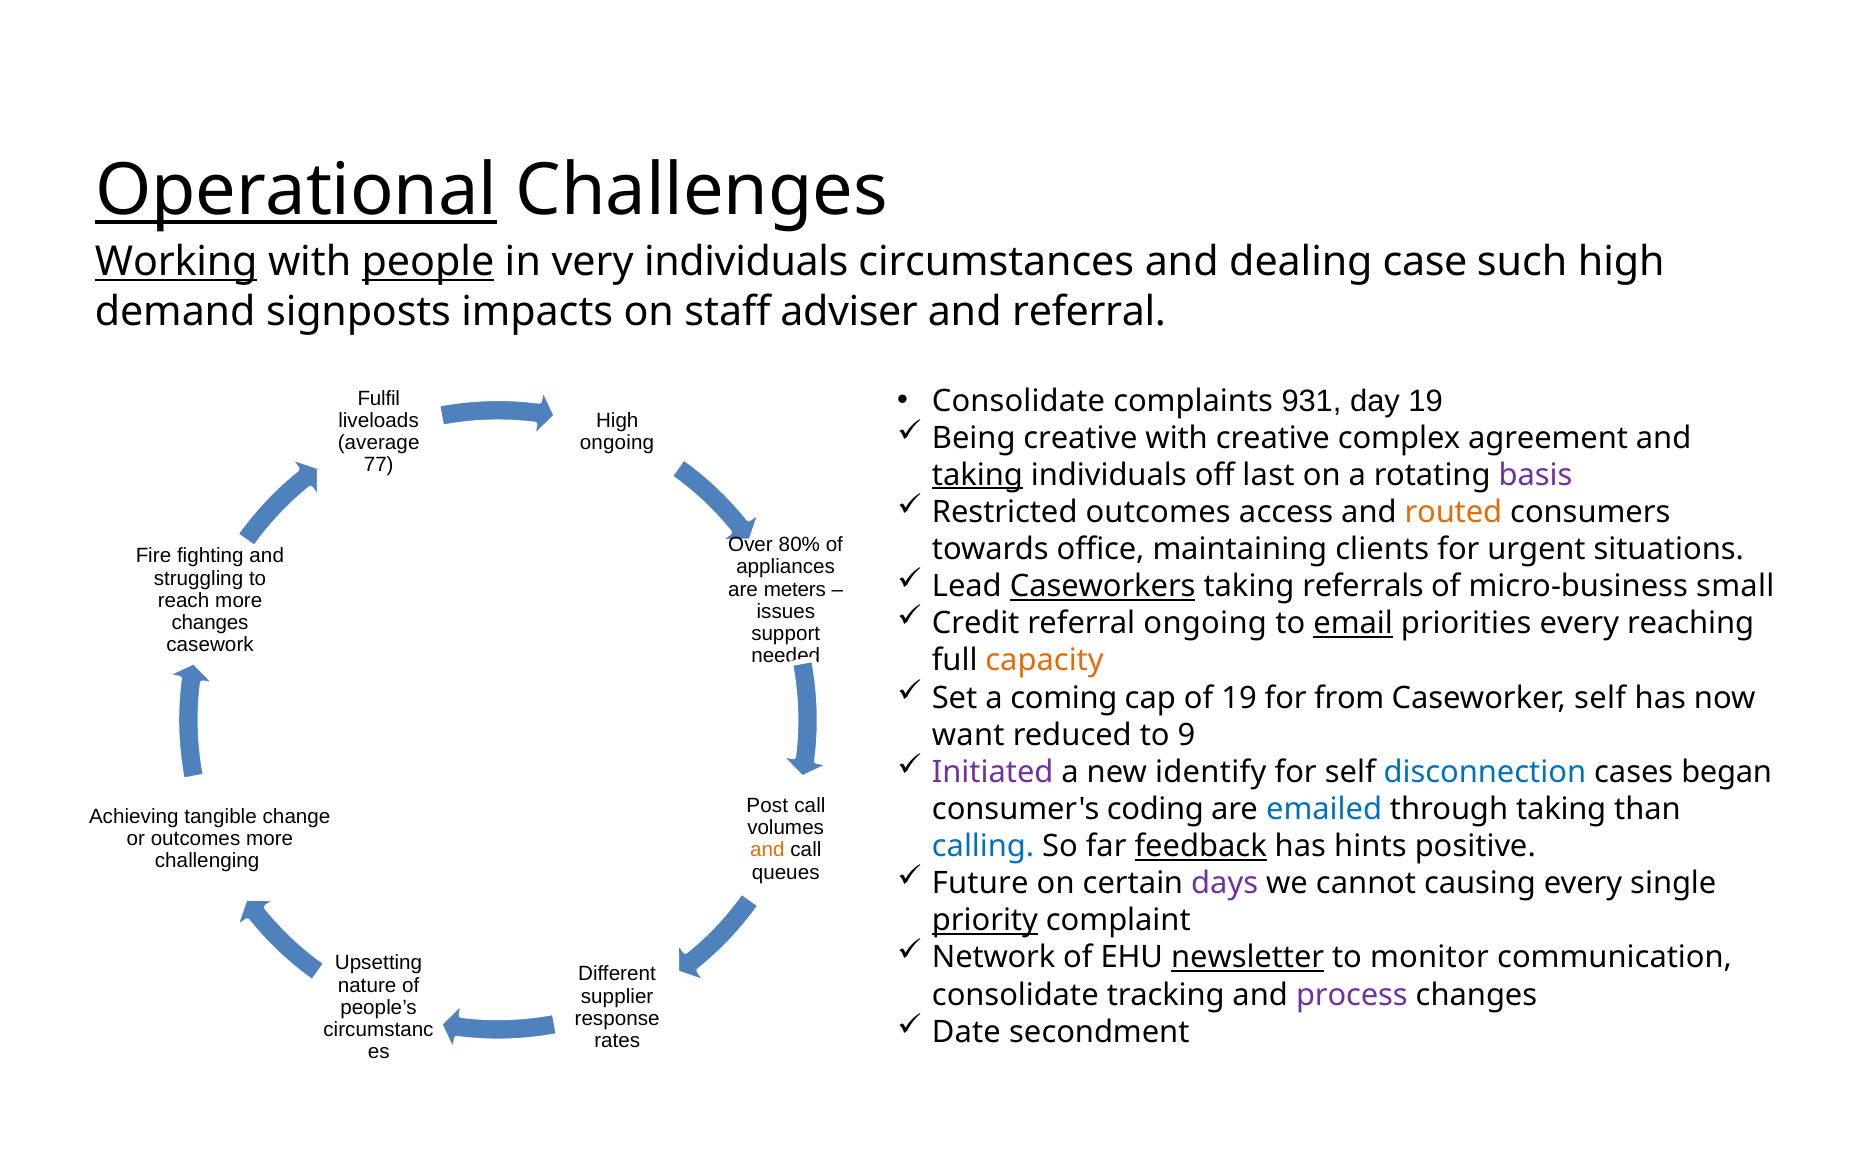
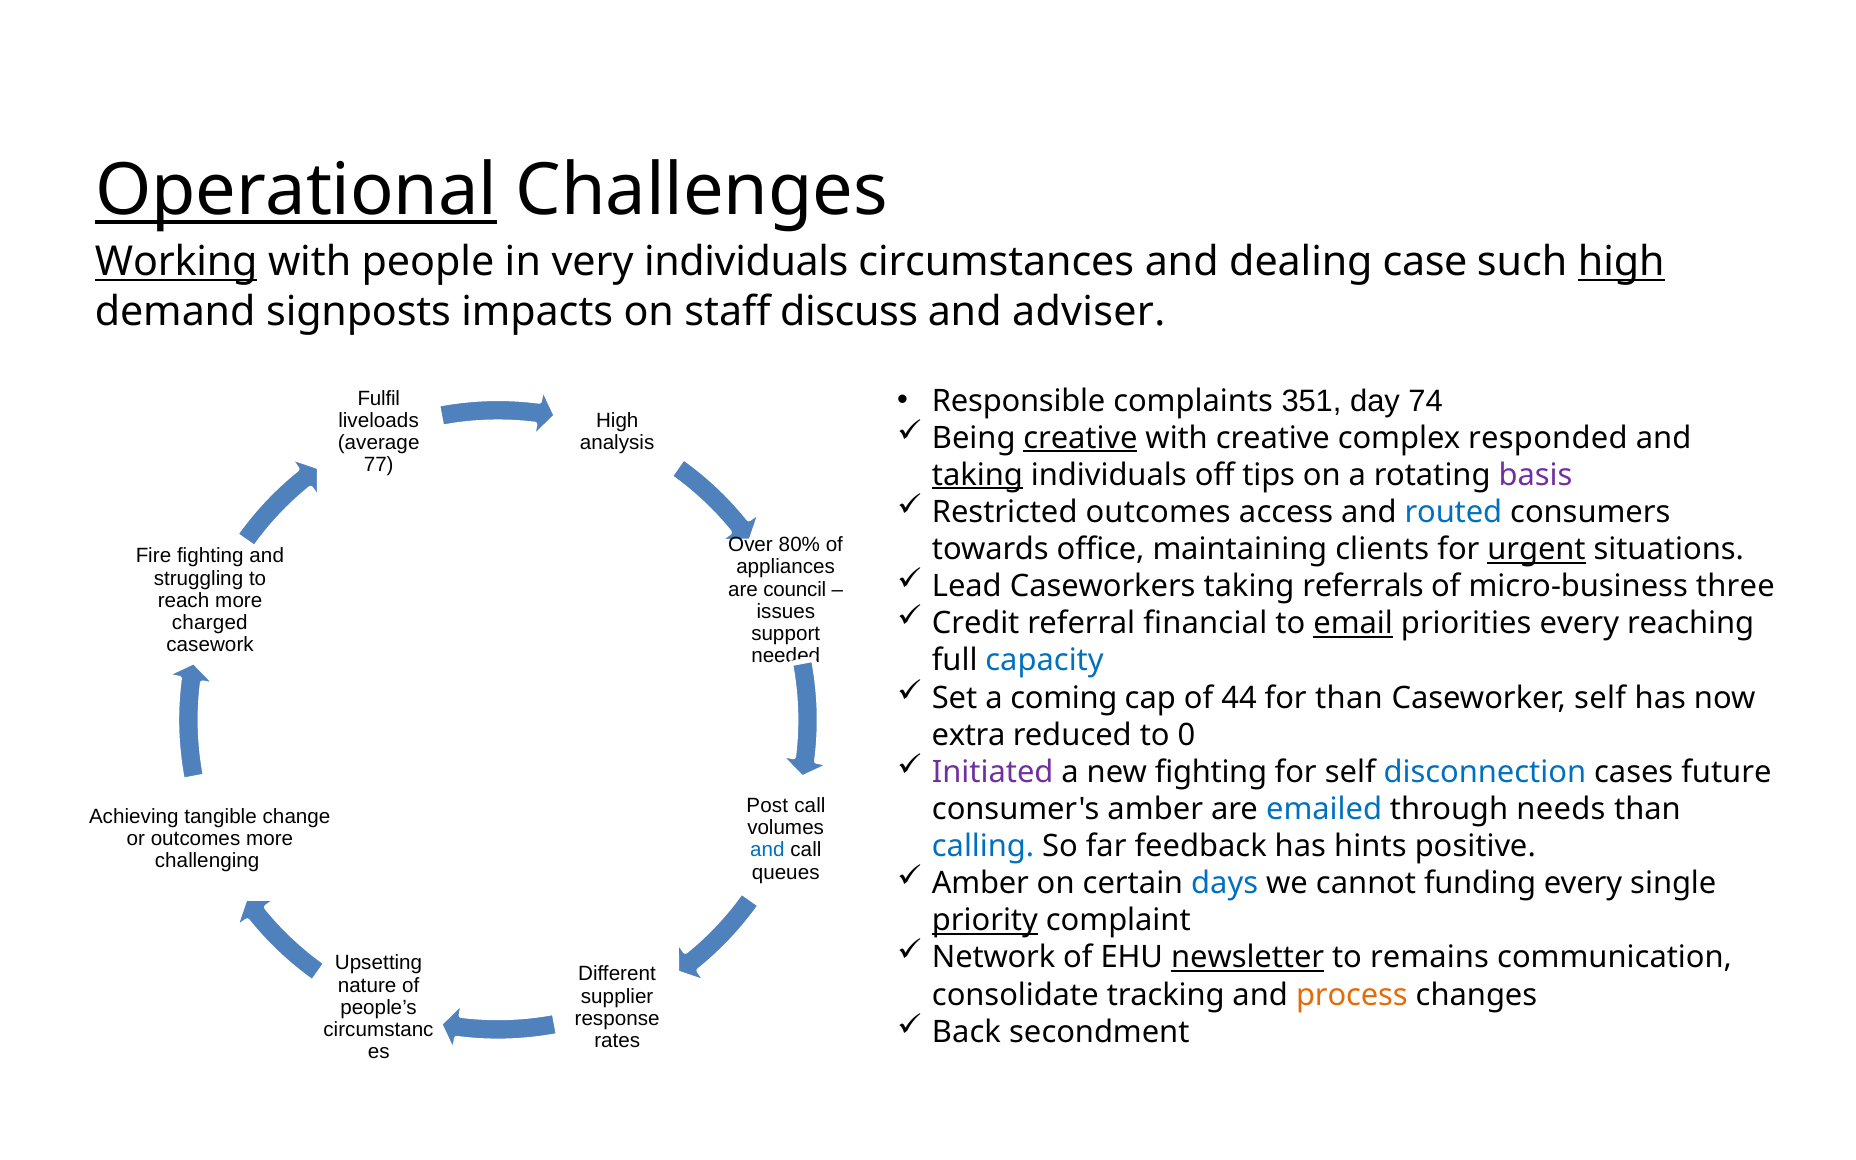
people underline: present -> none (428, 262)
high underline: none -> present (1621, 262)
adviser: adviser -> discuss (849, 312)
and referral: referral -> adviser (1089, 312)
Consolidate: Consolidate -> Responsible (1019, 401)
931: 931 -> 351 (1311, 401)
day 19: 19 -> 74 (1426, 401)
creative underline: none -> present (1080, 438)
agreement: agreement -> responded (1548, 438)
ongoing: ongoing -> analysis (617, 443)
last: last -> tips (1269, 475)
routed colour: orange -> blue (1453, 512)
urgent underline: none -> present (1536, 549)
Caseworkers underline: present -> none (1103, 586)
small: small -> three (1735, 586)
meters: meters -> council (795, 589)
referral ongoing: ongoing -> financial (1205, 624)
changes: changes -> charged (210, 623)
capacity colour: orange -> blue (1045, 661)
of 19: 19 -> 44 (1239, 698)
for from: from -> than (1349, 698)
want: want -> extra (969, 735)
9: 9 -> 0 (1186, 735)
new identify: identify -> fighting (1211, 772)
began: began -> future (1726, 772)
consumer's coding: coding -> amber (1155, 809)
through taking: taking -> needs (1561, 809)
feedback underline: present -> none (1201, 846)
and colour: orange -> blue (767, 850)
Future: Future -> Amber (980, 883)
days colour: purple -> blue (1225, 883)
causing: causing -> funding (1480, 883)
monitor: monitor -> remains (1429, 958)
process colour: purple -> orange (1352, 995)
Date: Date -> Back (966, 1032)
